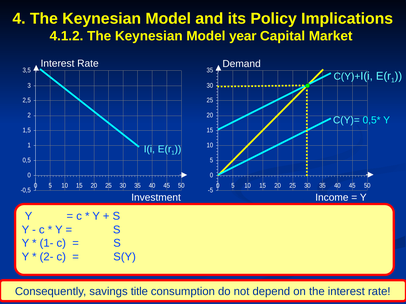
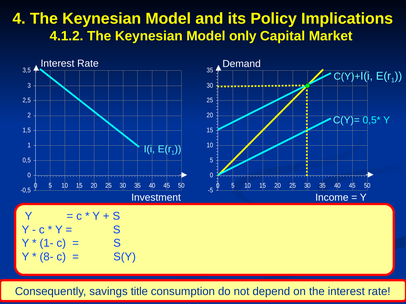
year: year -> only (243, 36)
2-: 2- -> 8- (47, 257)
